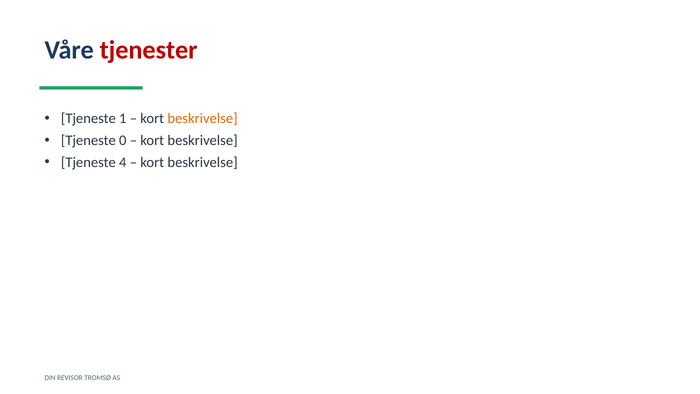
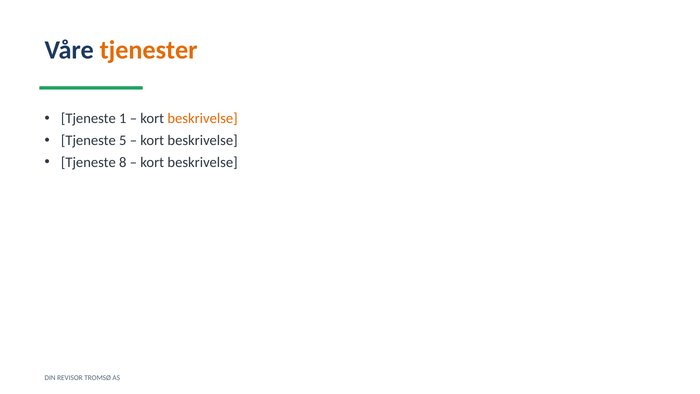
tjenester colour: red -> orange (149, 50)
0: 0 -> 5 (123, 140)
4: 4 -> 8 (123, 162)
